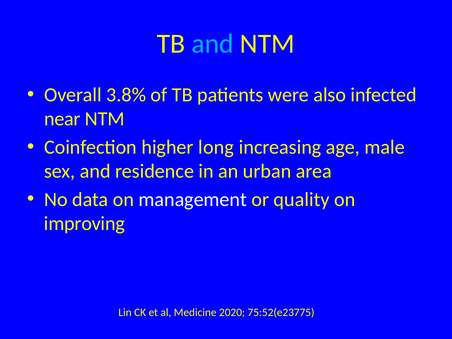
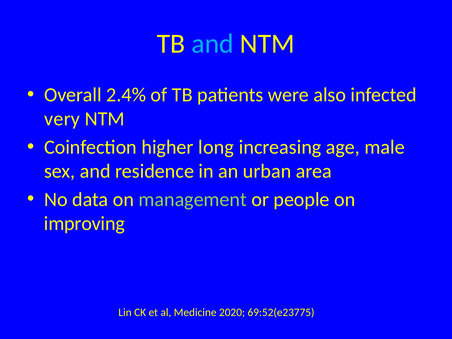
3.8%: 3.8% -> 2.4% (126, 95)
near: near -> very (62, 119)
management colour: white -> light green (193, 199)
quality: quality -> people (302, 199)
75:52(e23775: 75:52(e23775 -> 69:52(e23775 (281, 313)
